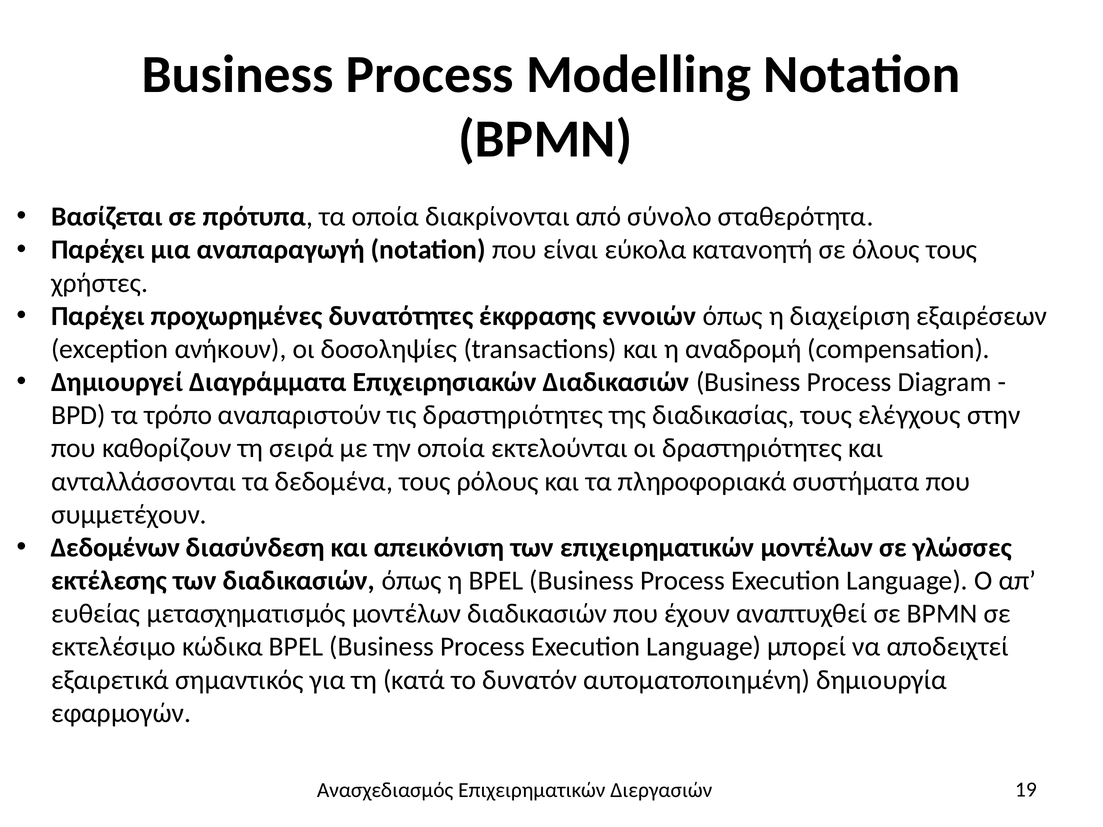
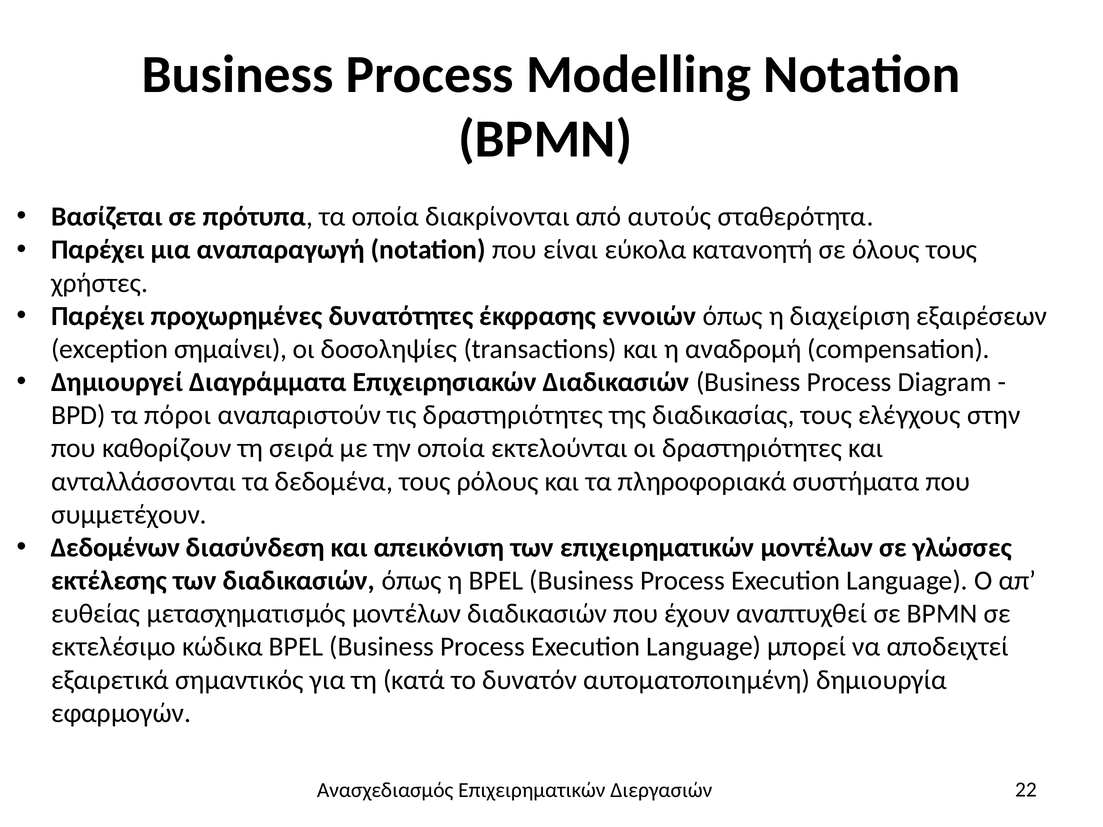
σύνολο: σύνολο -> αυτούς (670, 217)
ανήκουν: ανήκουν -> σημαίνει (231, 349)
τρόπο: τρόπο -> πόροι (178, 415)
19: 19 -> 22 (1026, 790)
